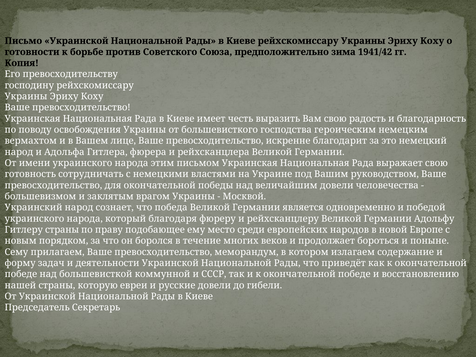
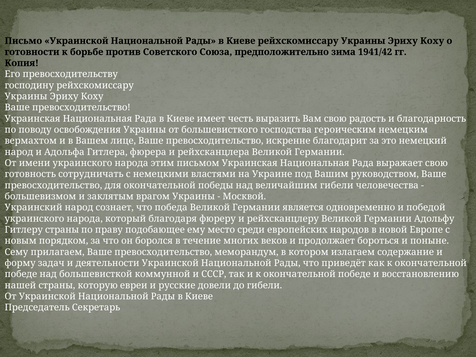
величайшим довели: довели -> гибели (337, 185)
